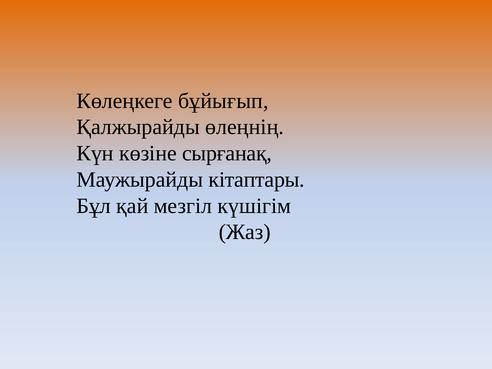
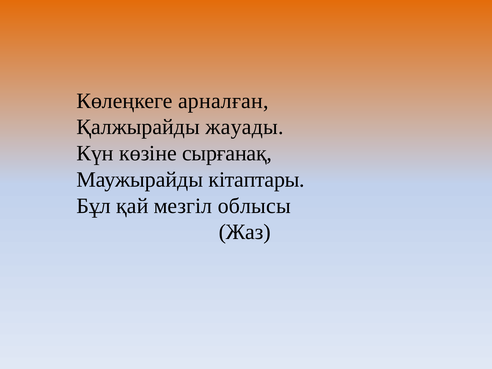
бұйығып: бұйығып -> арналған (223, 101)
өлеңнің: өлеңнің -> жауады (245, 127)
күшігім: күшігім -> облысы (254, 206)
